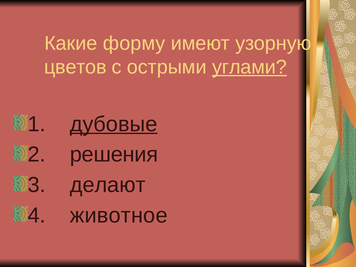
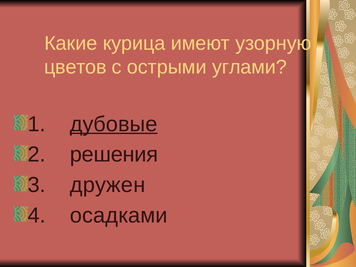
форму: форму -> курица (134, 43)
углами underline: present -> none (249, 67)
делают: делают -> дружен (108, 185)
животное: животное -> осадками (119, 215)
